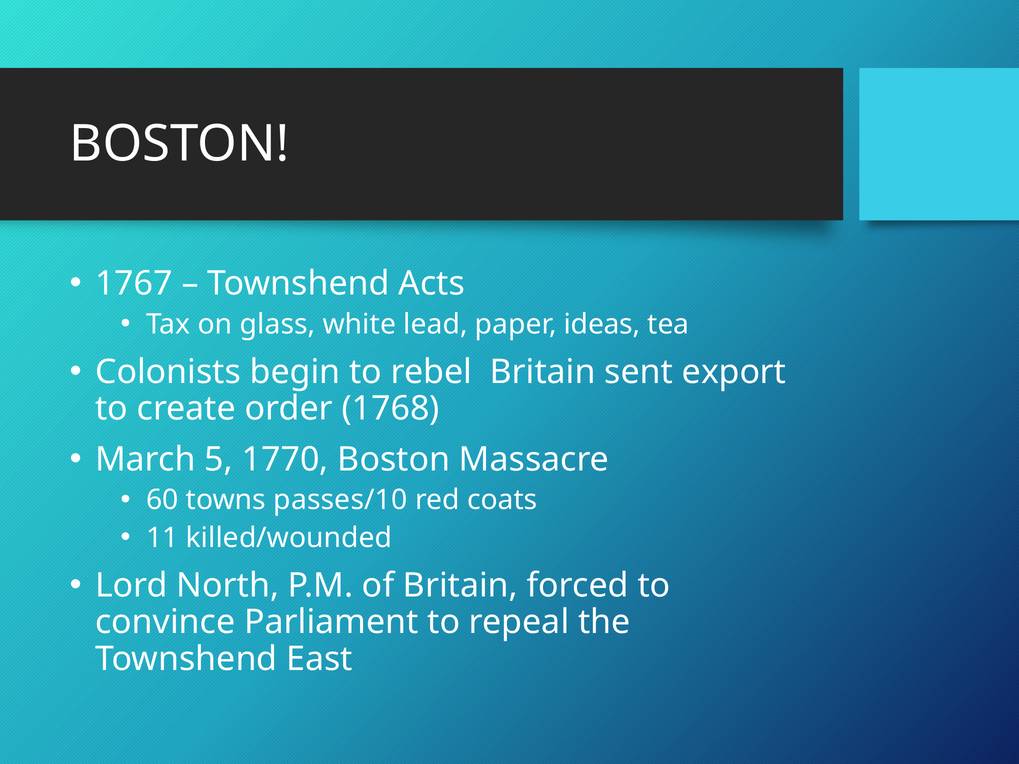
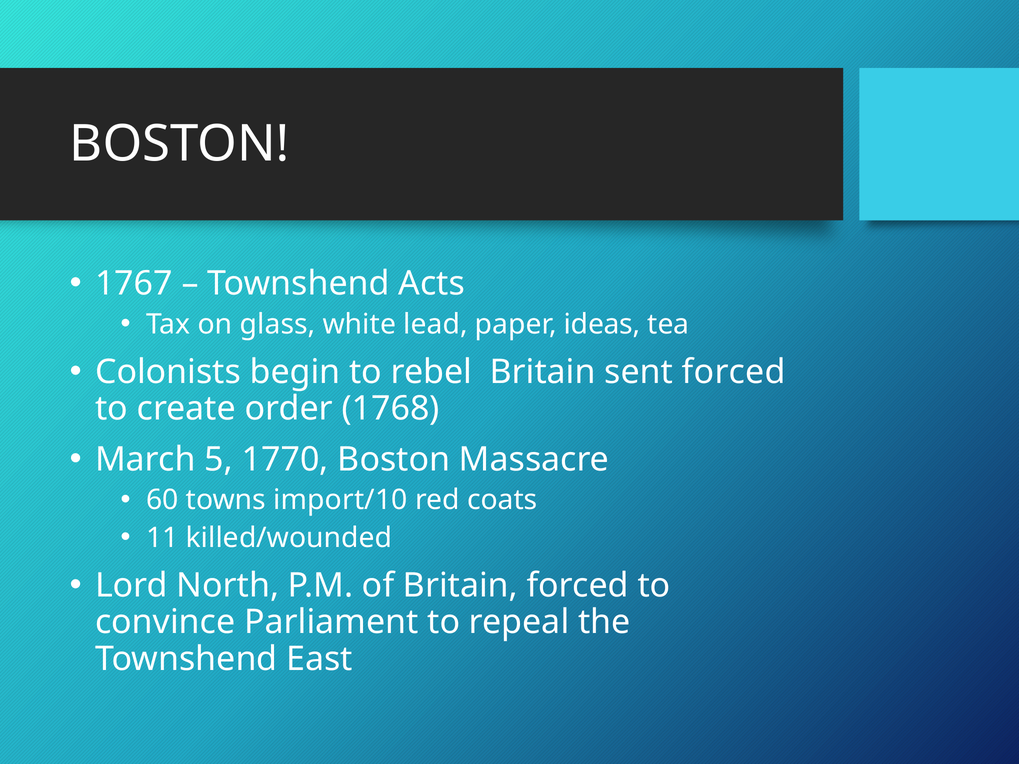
sent export: export -> forced (734, 372)
passes/10: passes/10 -> import/10 (340, 500)
